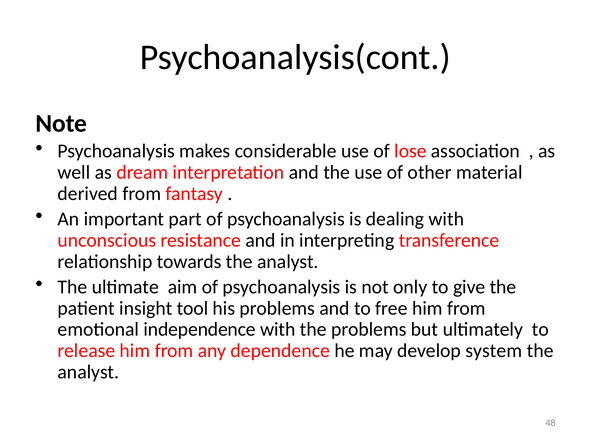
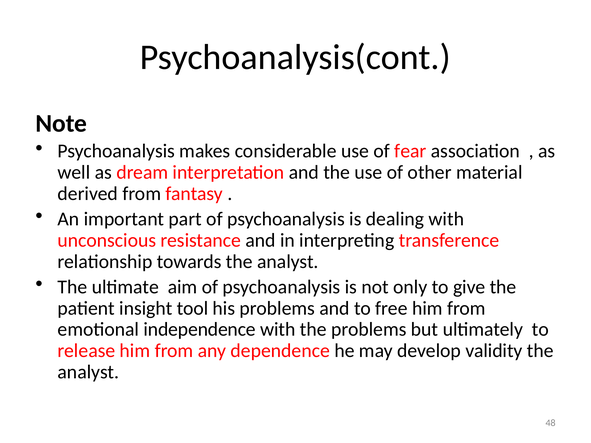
lose: lose -> fear (410, 151)
system: system -> validity (494, 351)
